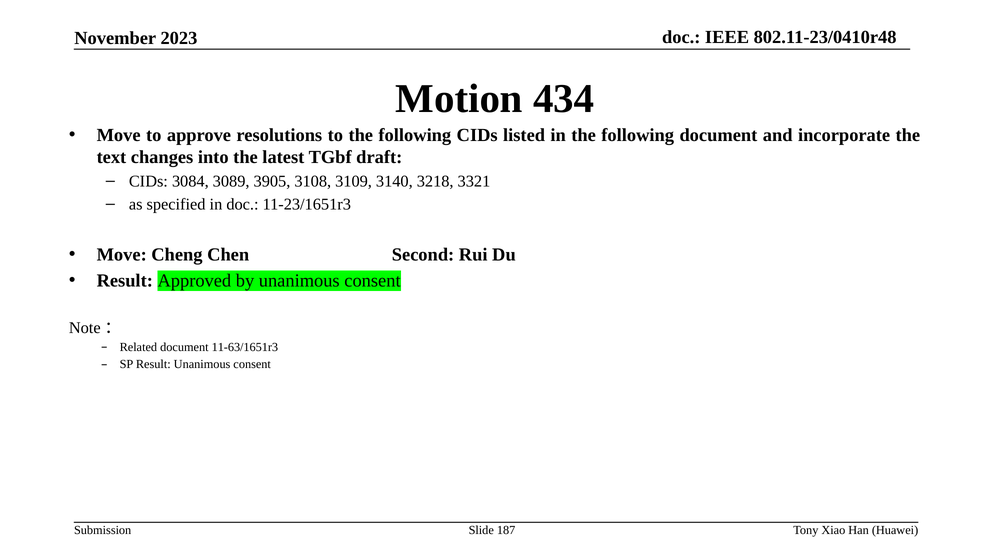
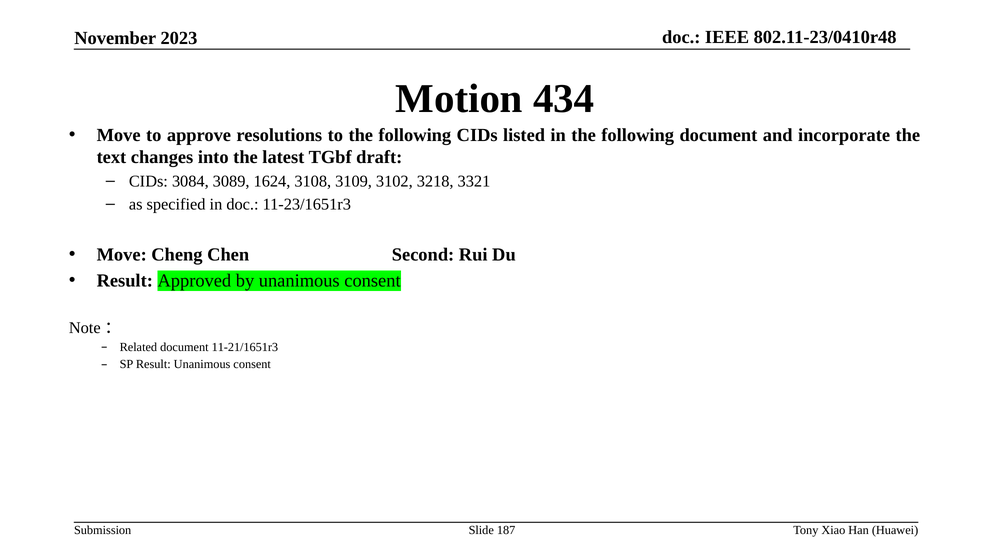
3905: 3905 -> 1624 (272, 182)
3140: 3140 -> 3102 (394, 182)
11-63/1651r3: 11-63/1651r3 -> 11-21/1651r3 (245, 347)
